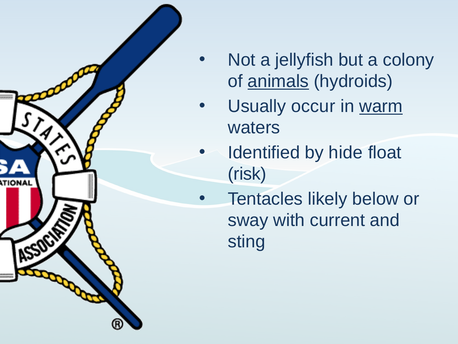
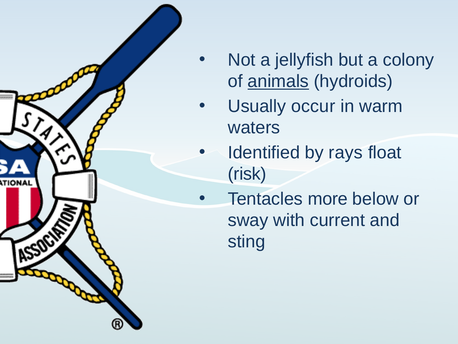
warm underline: present -> none (381, 106)
hide: hide -> rays (346, 152)
likely: likely -> more (328, 199)
